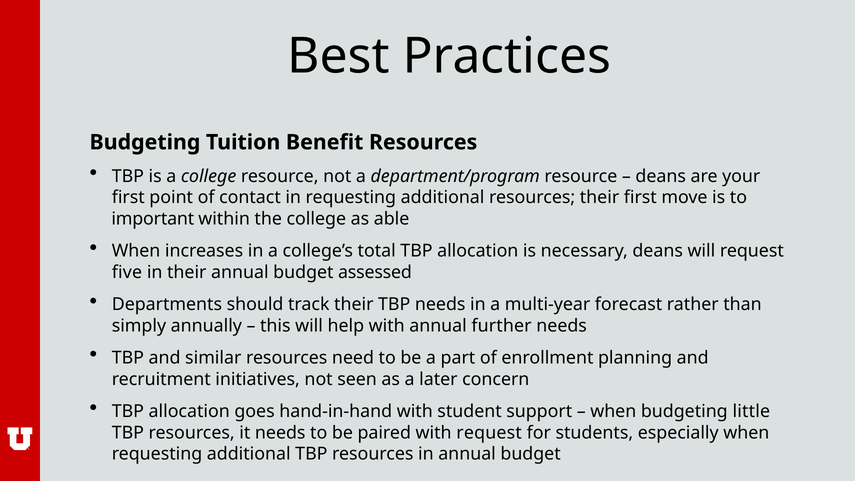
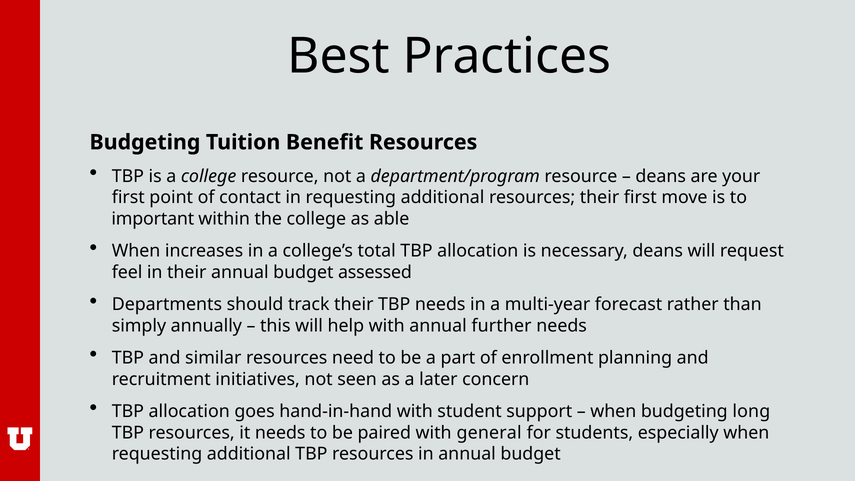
five: five -> feel (127, 272)
little: little -> long (751, 411)
with request: request -> general (489, 433)
